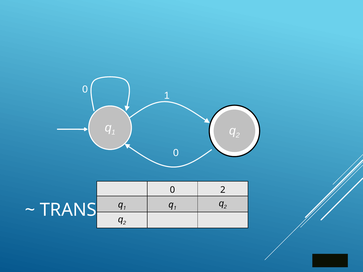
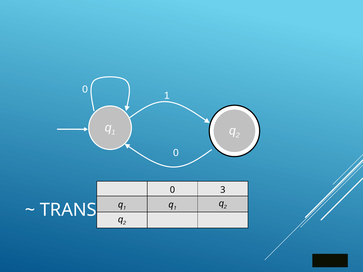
0 2: 2 -> 3 (223, 190)
